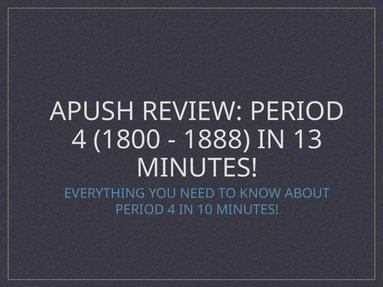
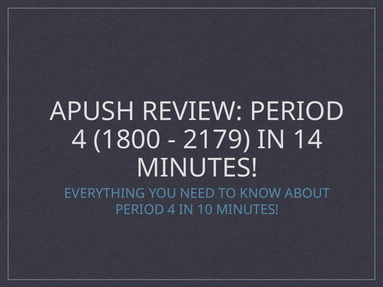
1888: 1888 -> 2179 (217, 140)
13: 13 -> 14 (308, 140)
